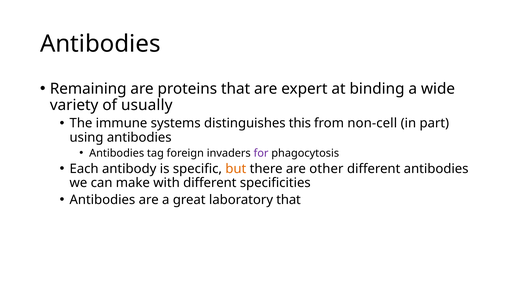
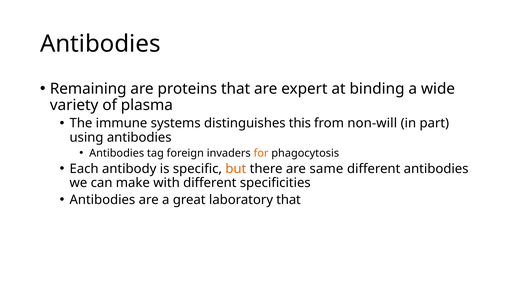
usually: usually -> plasma (147, 105)
non-cell: non-cell -> non-will (372, 123)
for colour: purple -> orange (261, 153)
other: other -> same (326, 169)
